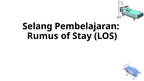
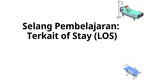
Rumus: Rumus -> Terkait (43, 36)
